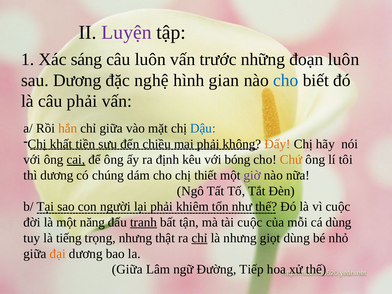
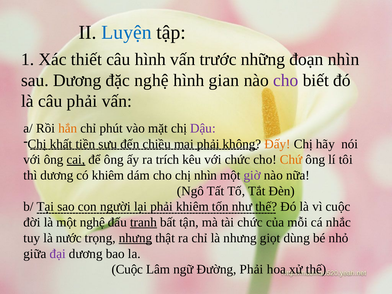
Luyện colour: purple -> blue (127, 32)
sáng: sáng -> thiết (86, 59)
câu luôn: luôn -> hình (150, 59)
đoạn luôn: luôn -> nhìn (344, 59)
cho colour: blue -> purple (286, 80)
chỉ giữa: giữa -> phút (111, 128)
Dậu colour: blue -> purple (203, 128)
định: định -> trích (168, 160)
với bóng: bóng -> chức (237, 160)
có chúng: chúng -> khiêm (108, 175)
chị thiết: thiết -> nhìn (206, 175)
một năng: năng -> nghệ (92, 222)
tài cuộc: cuộc -> chức (250, 222)
cá dùng: dùng -> nhắc (338, 222)
tiếng: tiếng -> nước (69, 238)
nhưng underline: none -> present (135, 238)
chỉ underline: present -> none (200, 238)
đại colour: orange -> purple (58, 254)
Giữa: Giữa -> Cuộc (127, 269)
Đường Tiếp: Tiếp -> Phải (252, 269)
